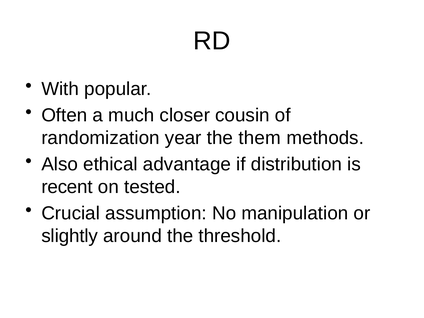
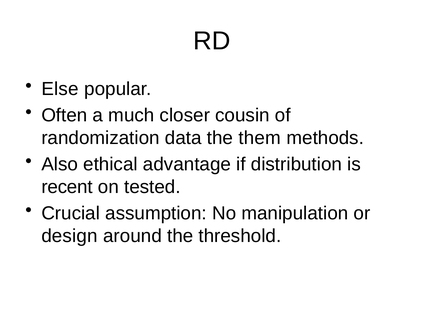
With: With -> Else (60, 89)
year: year -> data (183, 138)
slightly: slightly -> design (70, 236)
